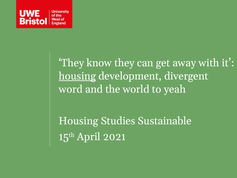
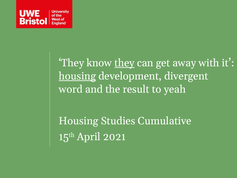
they underline: none -> present (124, 63)
world: world -> result (136, 89)
Sustainable: Sustainable -> Cumulative (165, 121)
